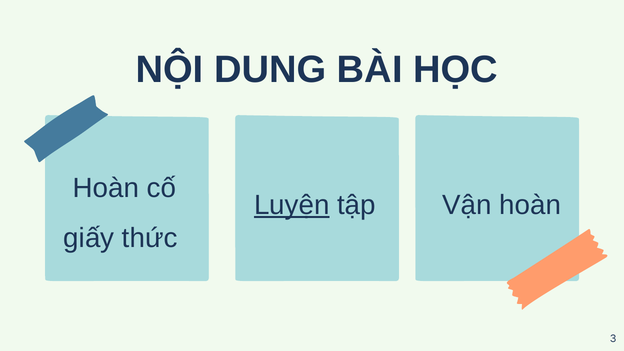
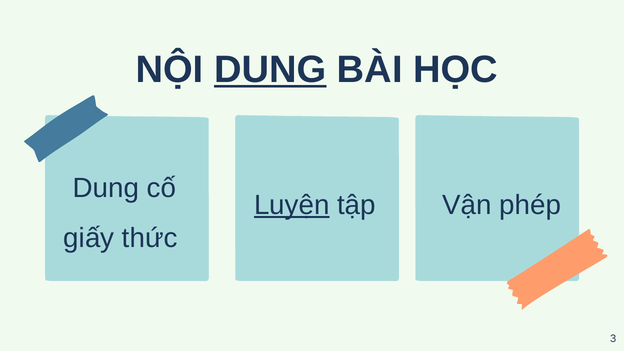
DUNG underline: none -> present (270, 70)
Hoàn: Hoàn -> Dung (106, 188)
Vận hoàn: hoàn -> phép (530, 205)
